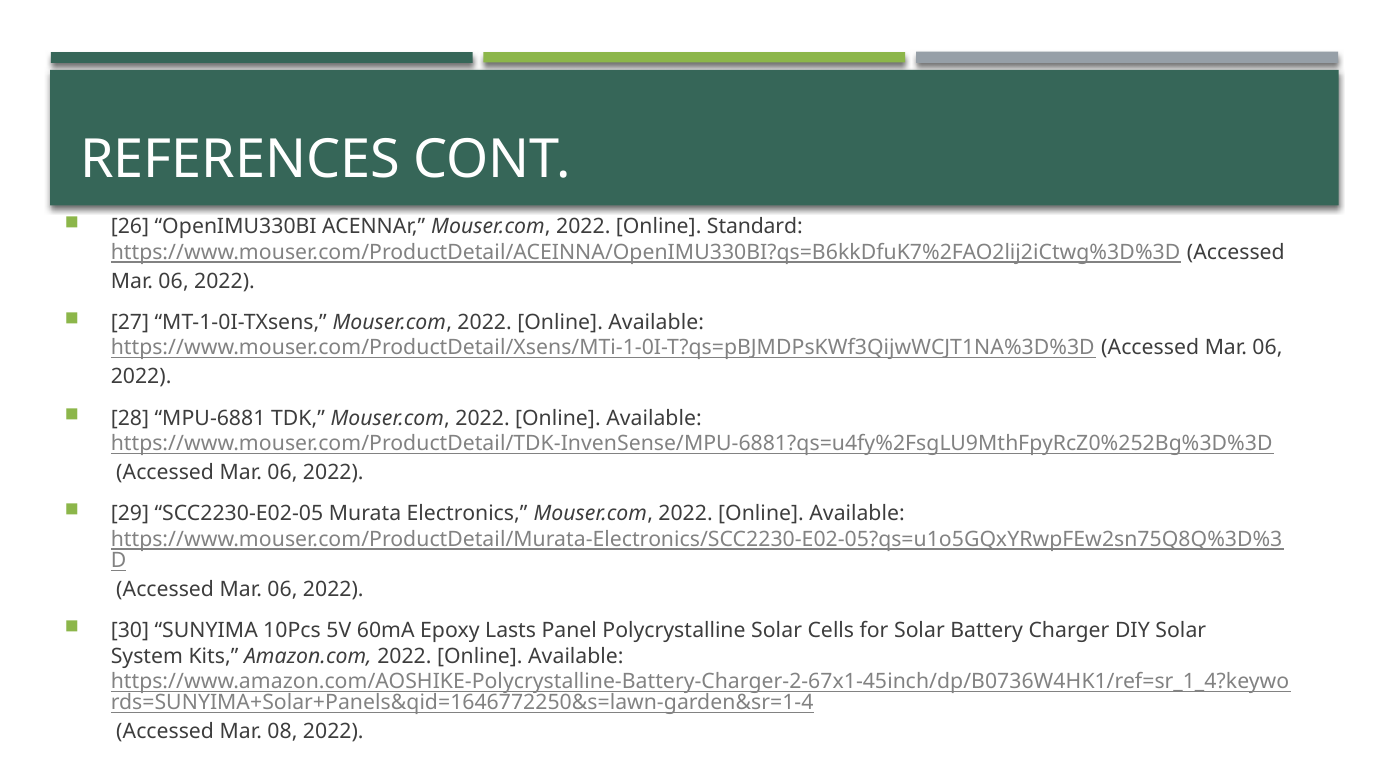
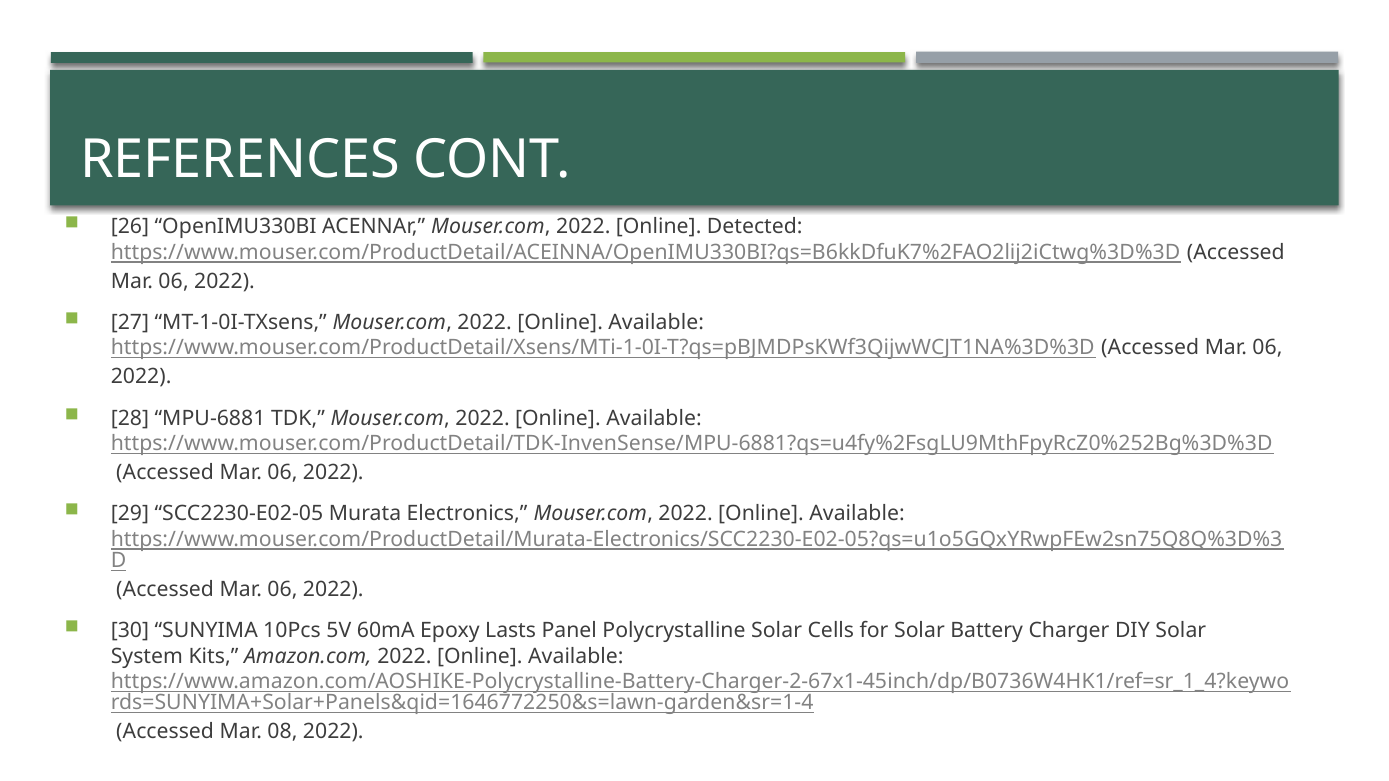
Standard: Standard -> Detected (755, 227)
